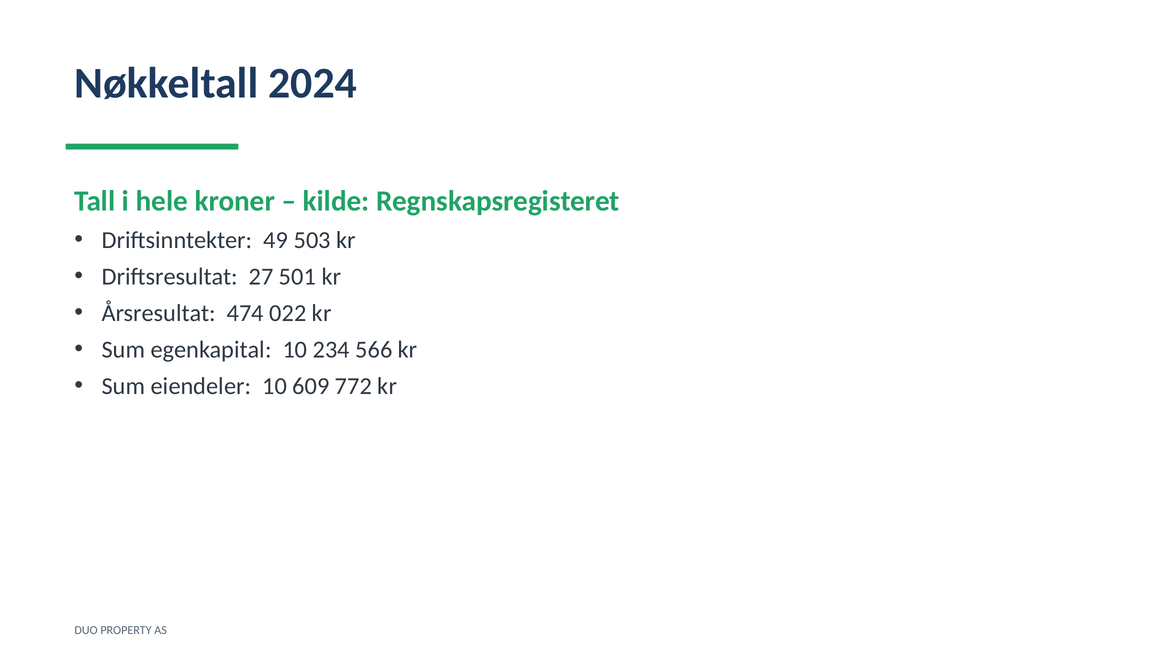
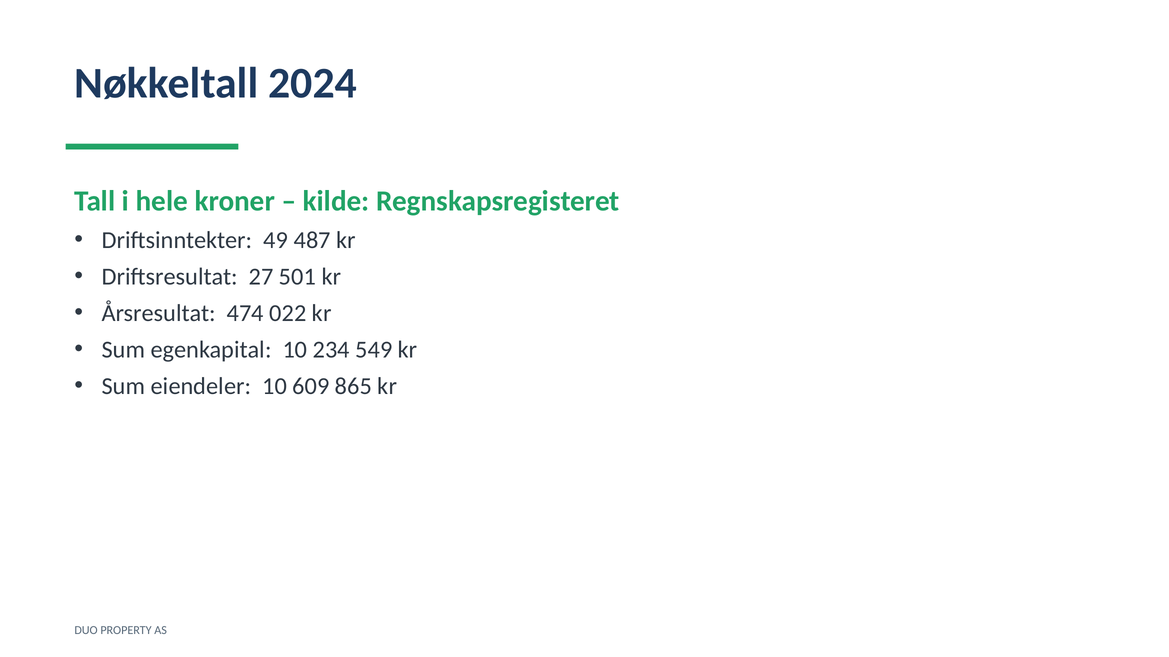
503: 503 -> 487 (312, 240)
566: 566 -> 549 (374, 350)
772: 772 -> 865 (353, 387)
